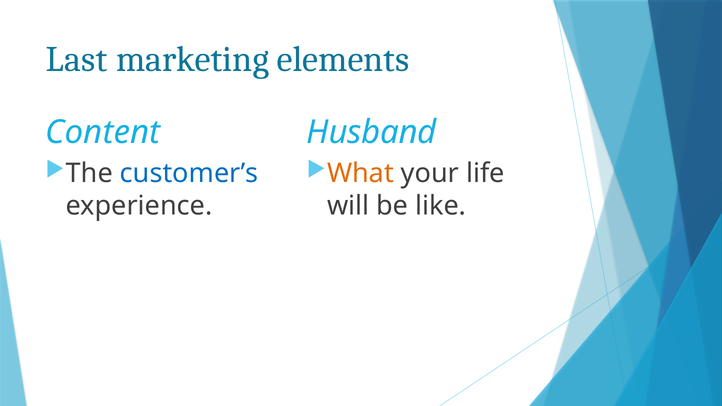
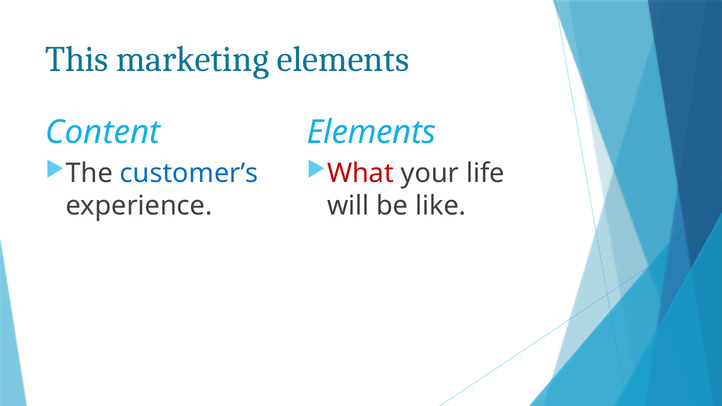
Last: Last -> This (77, 59)
Husband: Husband -> Elements (371, 132)
What colour: orange -> red (360, 173)
